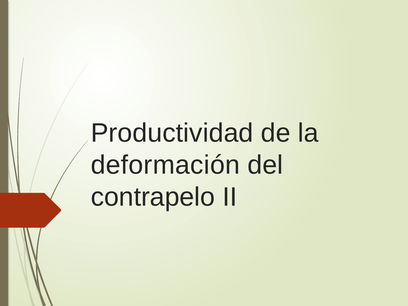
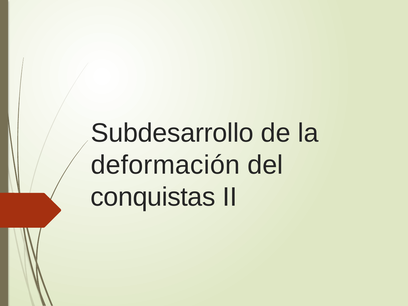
Productividad: Productividad -> Subdesarrollo (172, 133)
contrapelo: contrapelo -> conquistas (153, 197)
